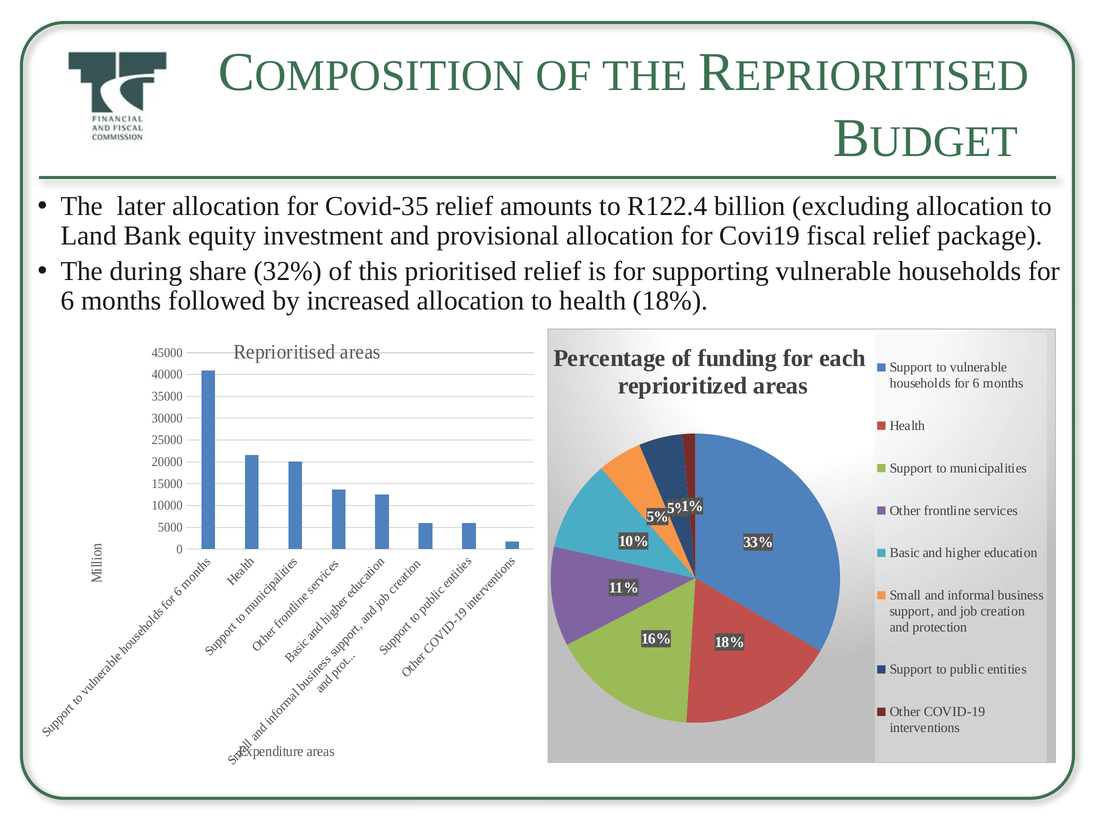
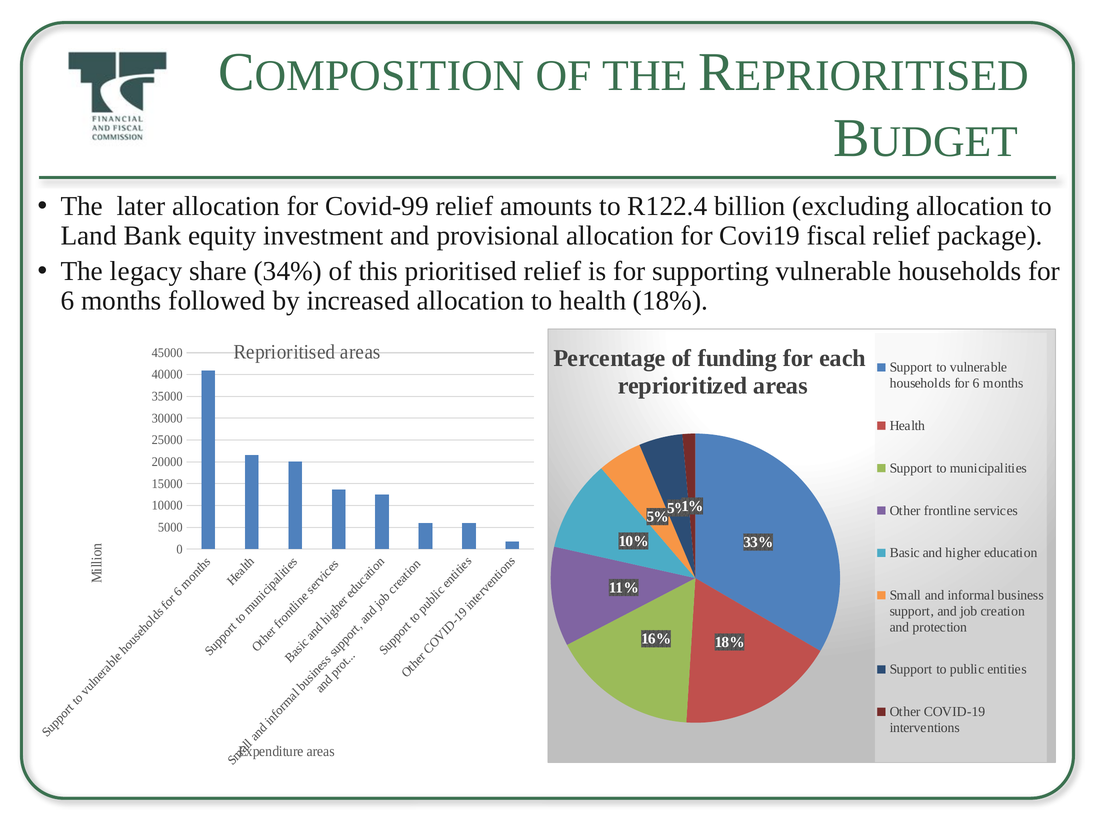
Covid-35: Covid-35 -> Covid-99 (377, 206)
during: during -> legacy (146, 271)
32%: 32% -> 34% (288, 271)
